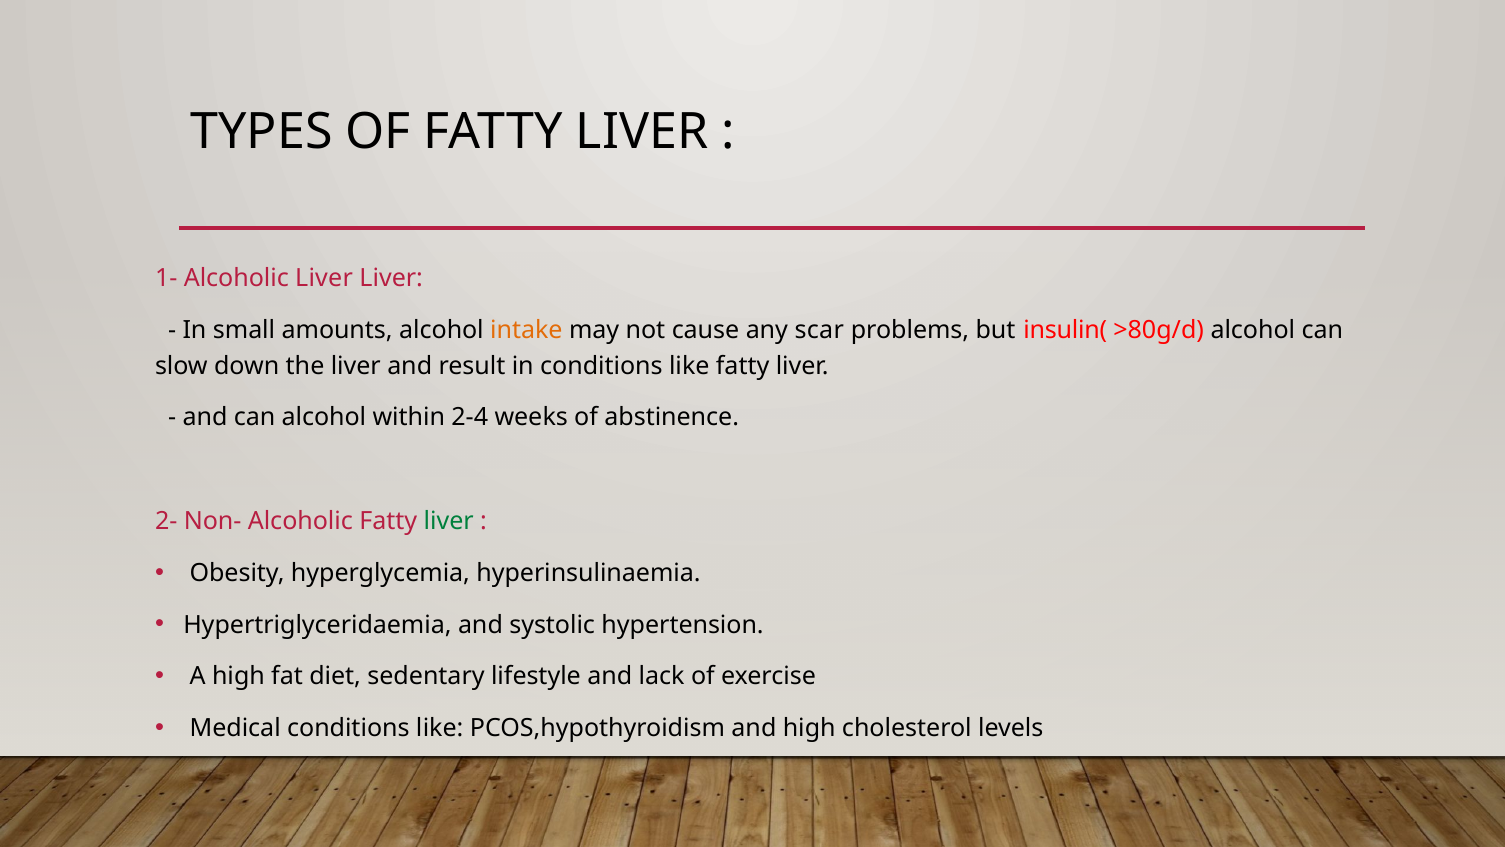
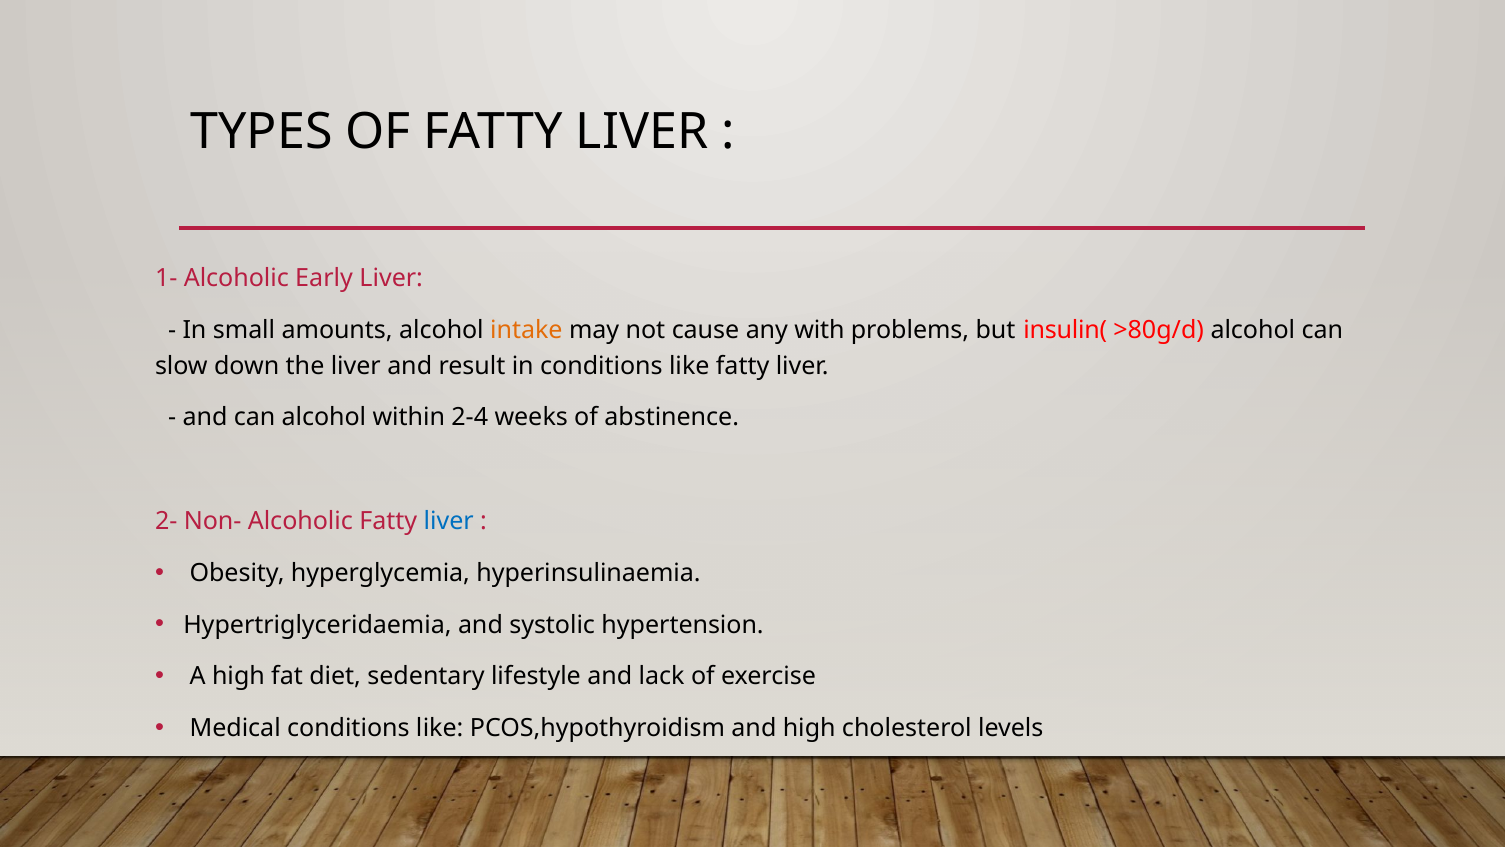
Alcoholic Liver: Liver -> Early (324, 278)
scar: scar -> with (820, 330)
liver colour: green -> blue (449, 521)
